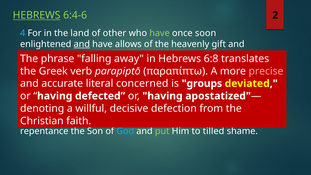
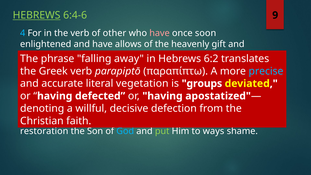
2: 2 -> 9 (275, 15)
the land: land -> verb (80, 33)
have colour: light green -> pink (160, 33)
and underline: present -> none (82, 44)
6:8: 6:8 -> 6:2 (211, 59)
precise colour: pink -> light blue (266, 71)
concerned: concerned -> vegetation (142, 84)
repentance: repentance -> restoration (44, 131)
tilled: tilled -> ways (214, 131)
